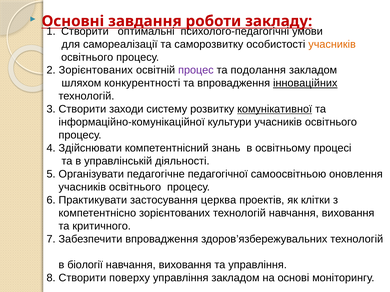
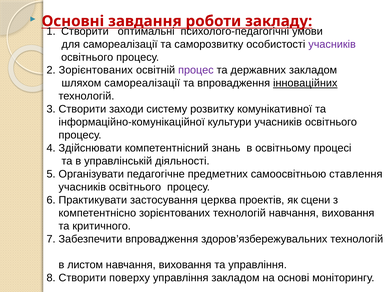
учасників colour: orange -> purple (332, 44)
подолання: подолання -> державних (258, 70)
шляхом конкурентності: конкурентності -> самореалізації (142, 83)
комунікативної underline: present -> none (275, 109)
педагогічної: педагогічної -> предметних (218, 174)
оновлення: оновлення -> ставлення (356, 174)
клітки: клітки -> сцени (316, 200)
біології: біології -> листом (85, 265)
